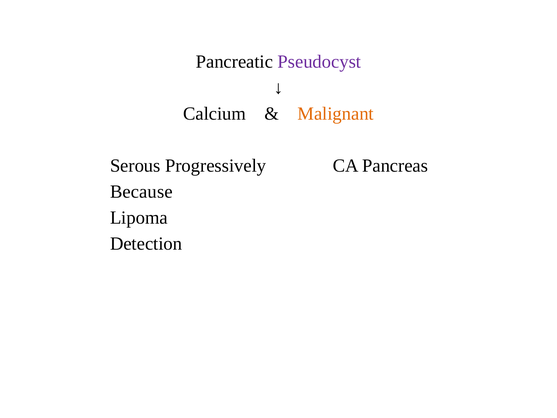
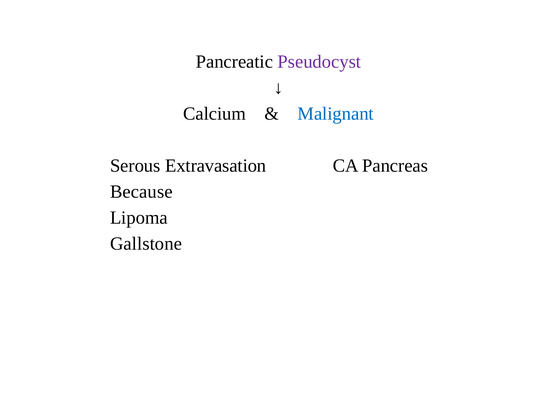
Malignant colour: orange -> blue (336, 114)
Progressively: Progressively -> Extravasation (216, 166)
Detection: Detection -> Gallstone (146, 244)
